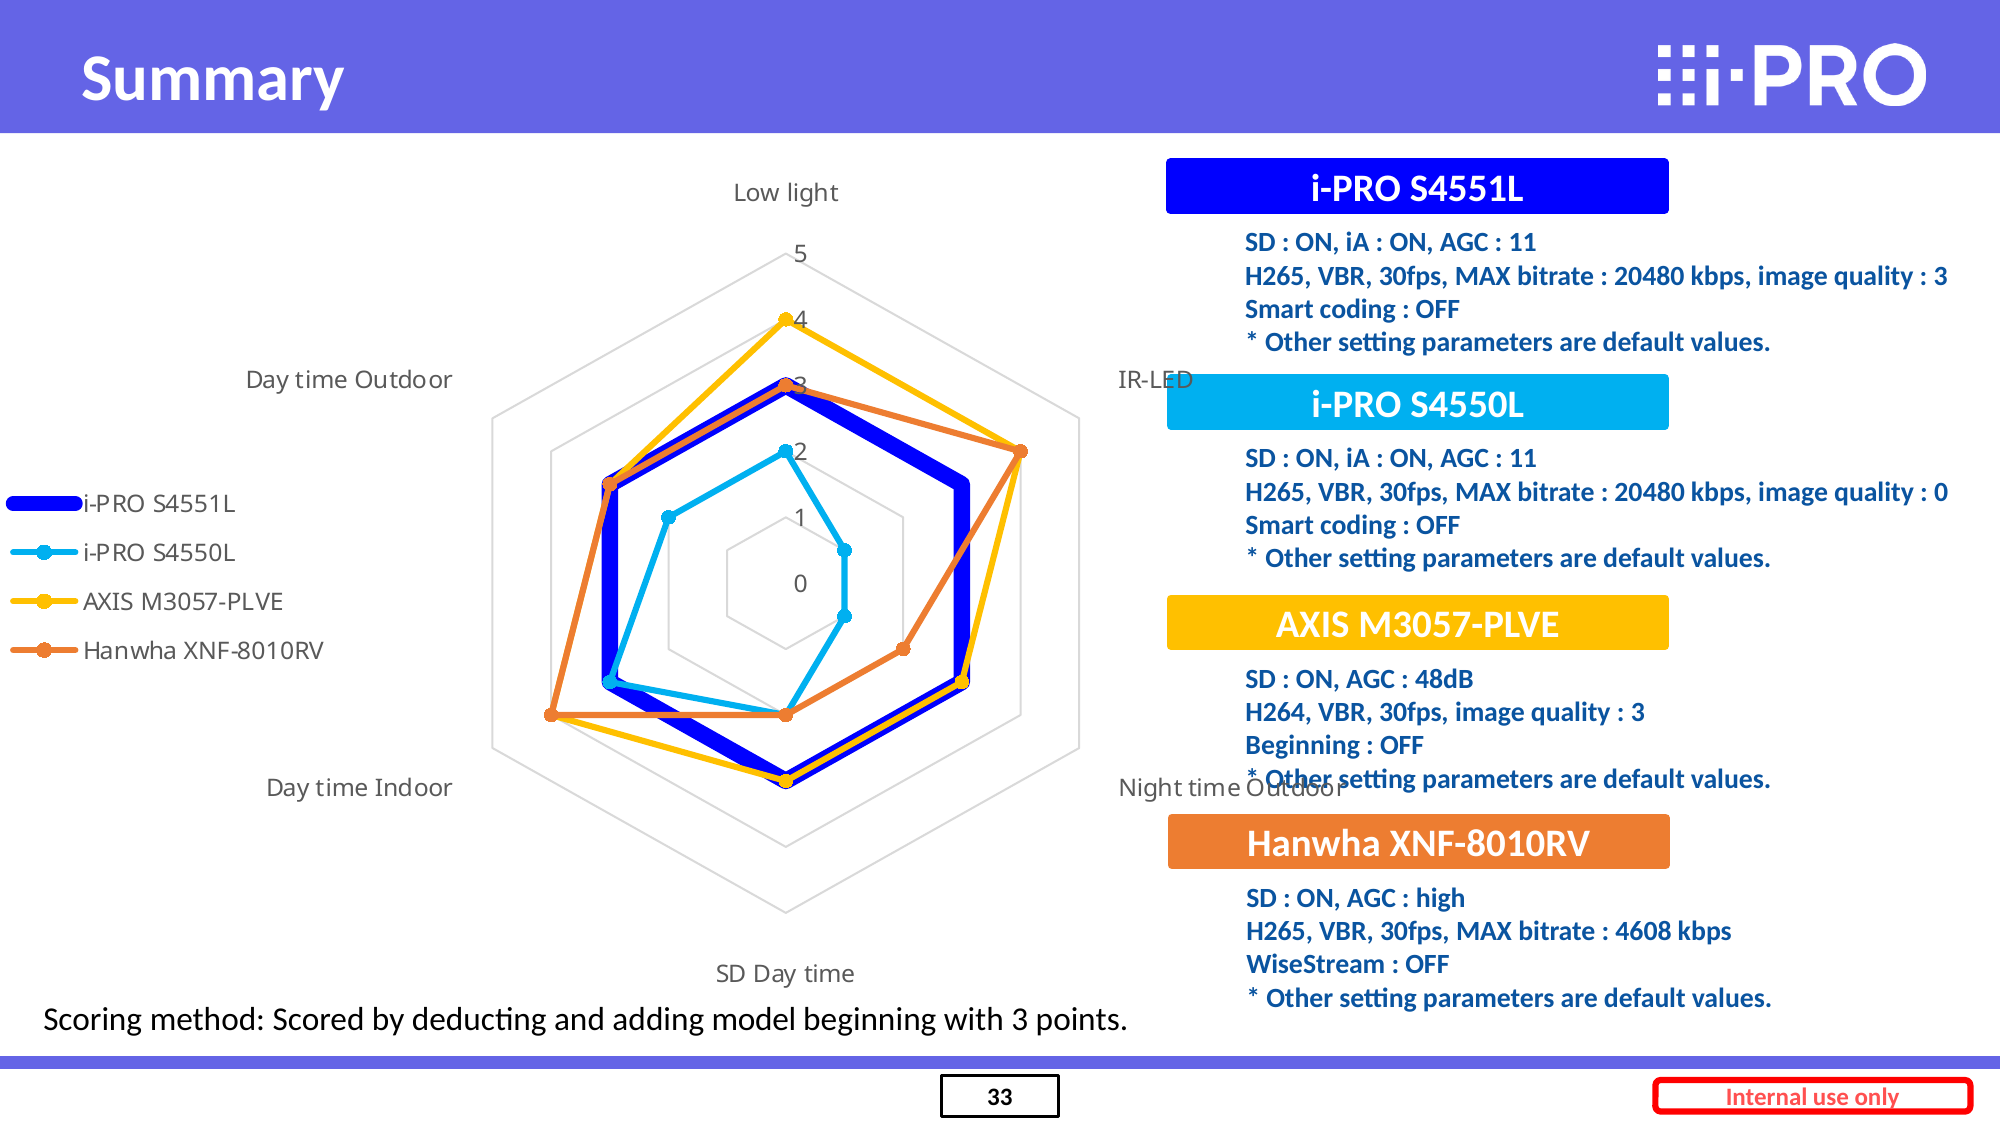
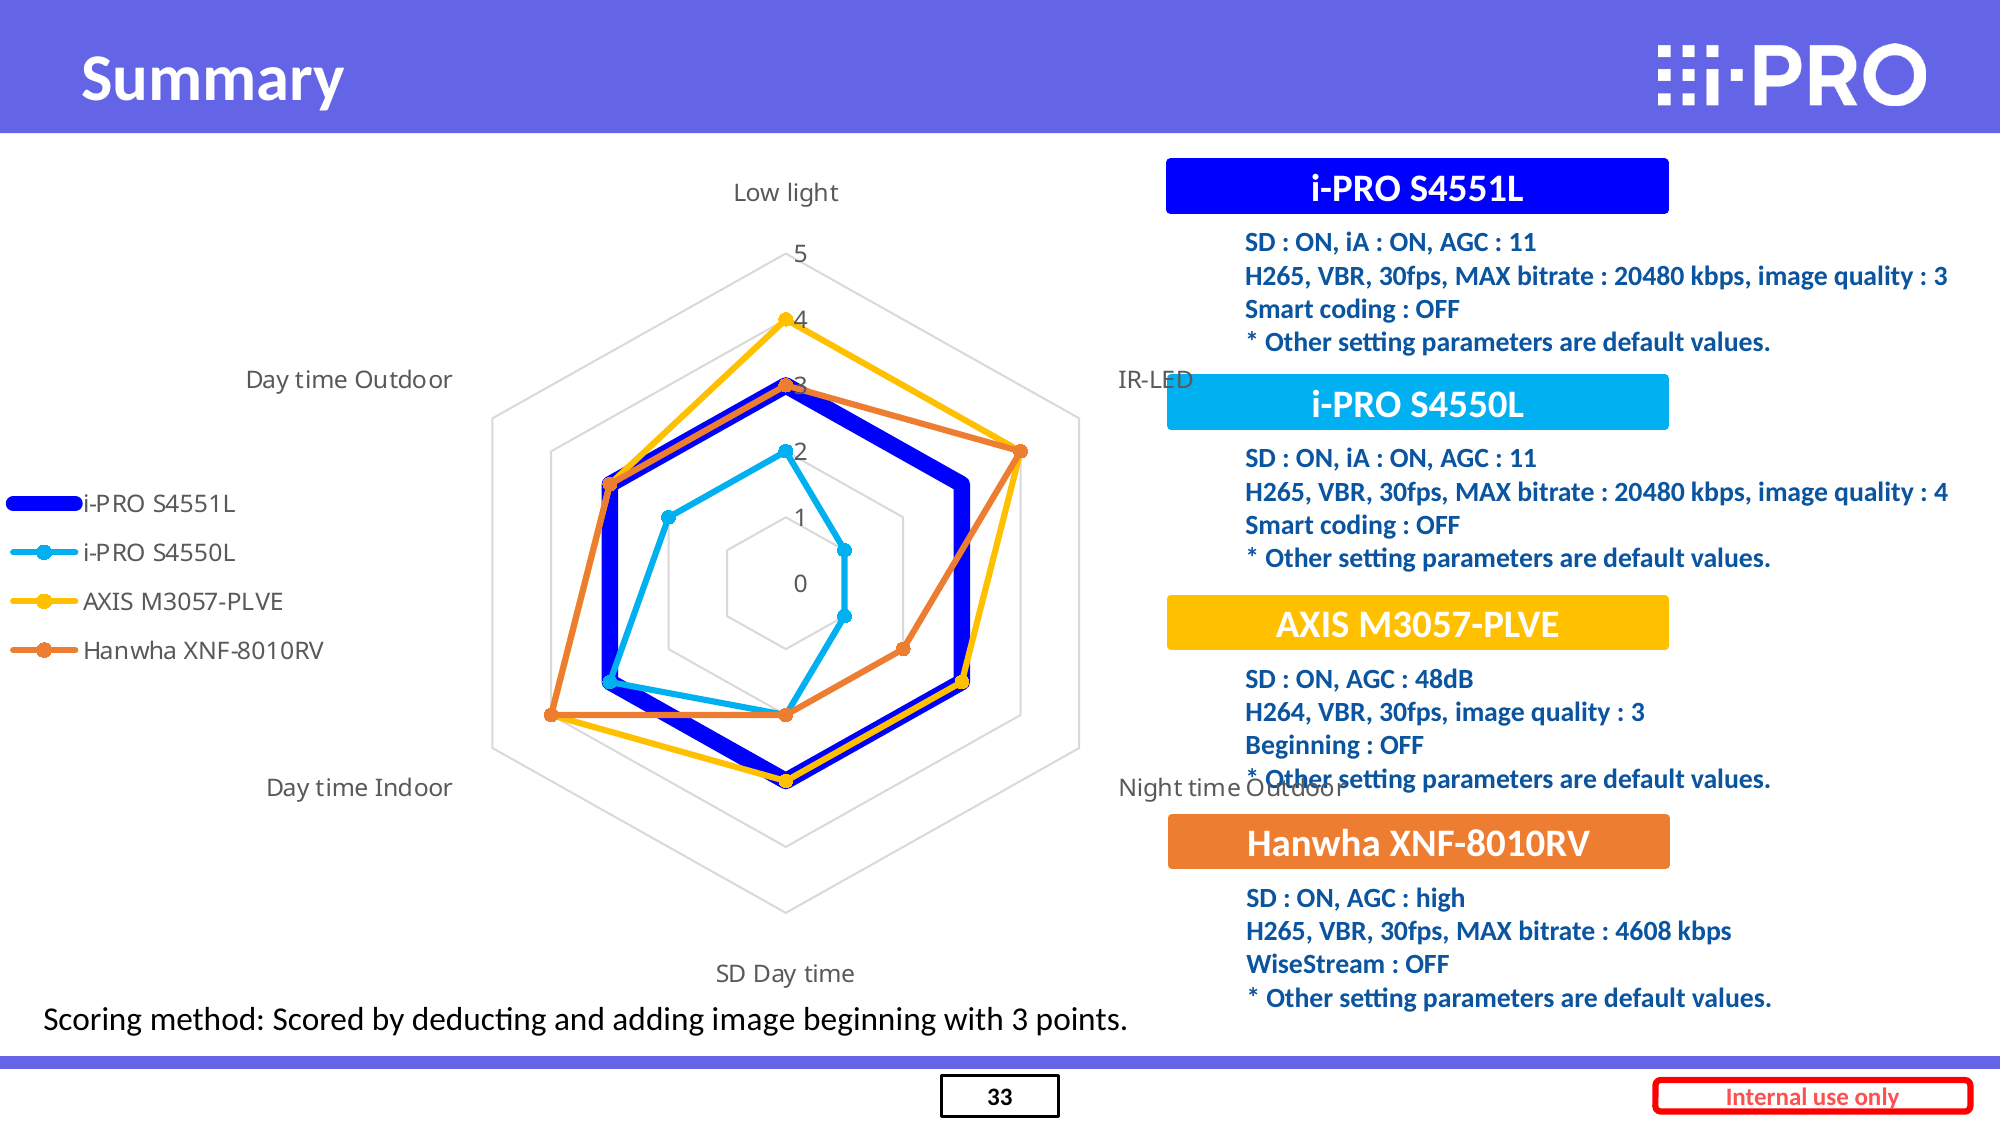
0: 0 -> 4 (1941, 492)
adding model: model -> image (754, 1020)
